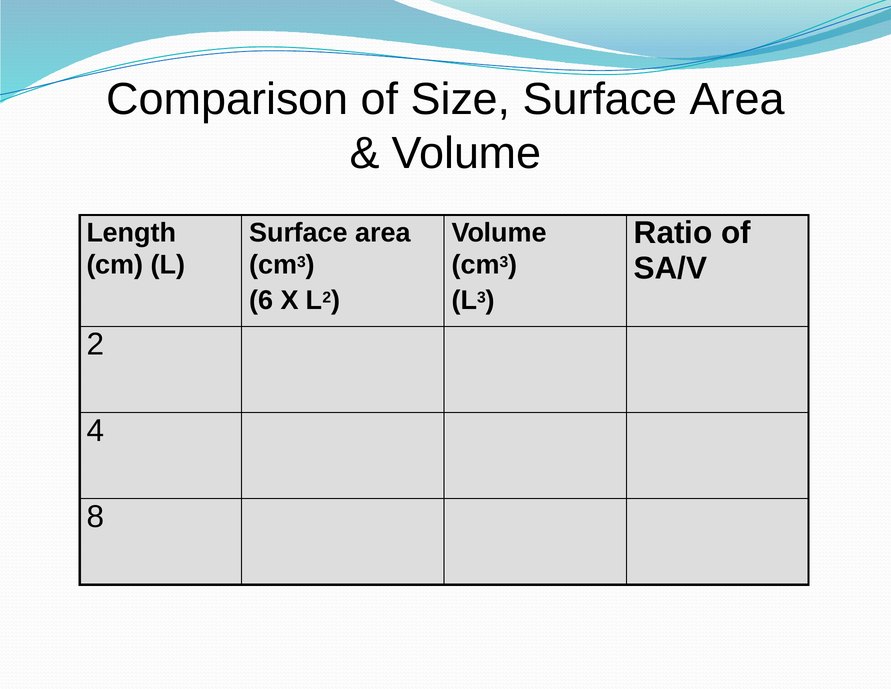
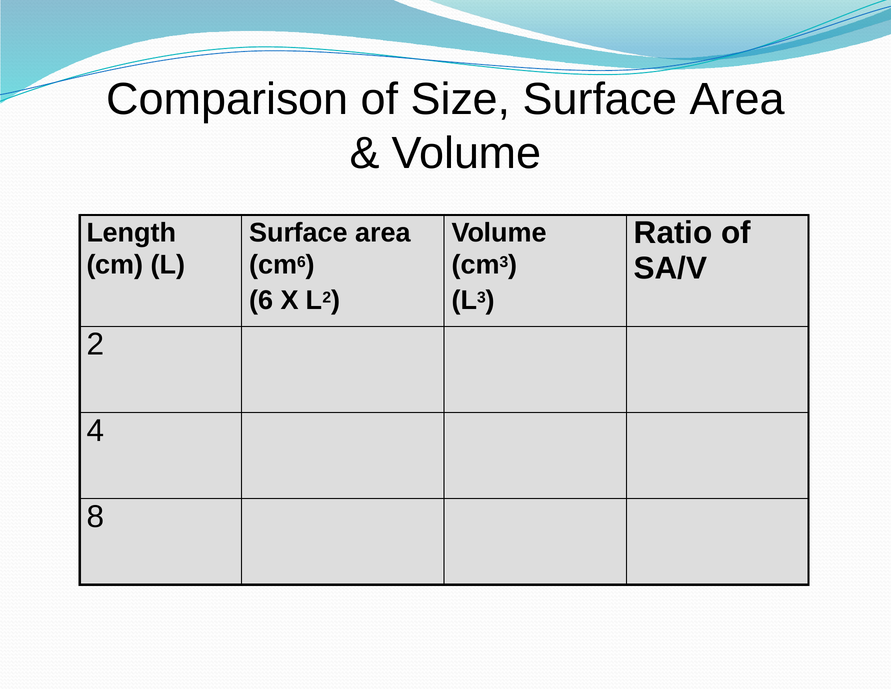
3: 3 -> 6 (301, 262)
